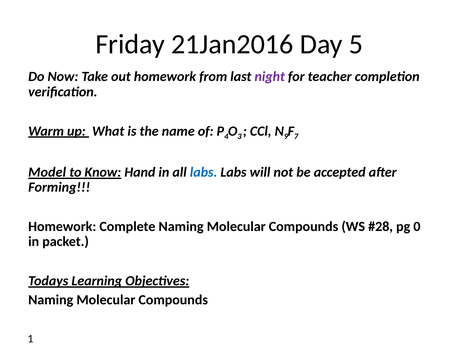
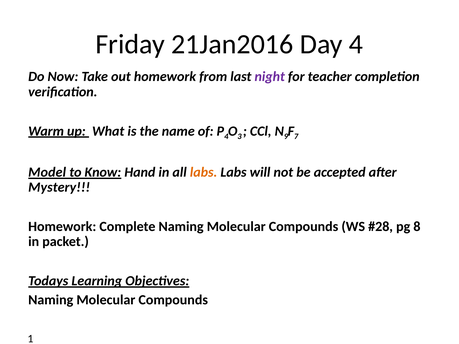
Day 5: 5 -> 4 (356, 44)
labs colour: blue -> orange (204, 172)
Forming: Forming -> Mystery (59, 187)
0: 0 -> 8 (417, 227)
